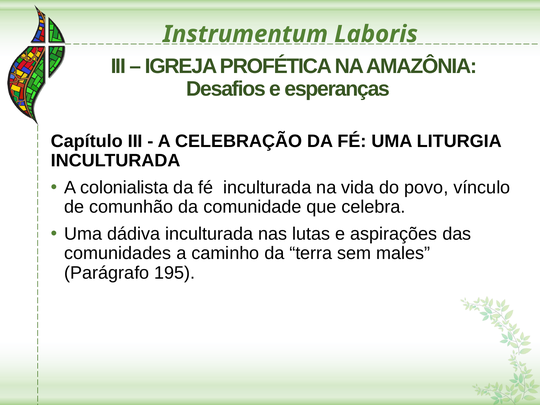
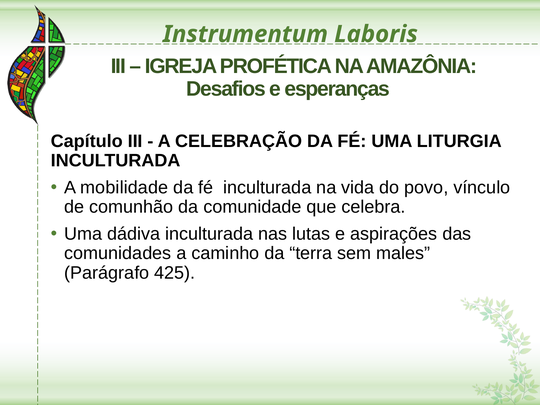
colonialista: colonialista -> mobilidade (124, 188)
195: 195 -> 425 (175, 273)
